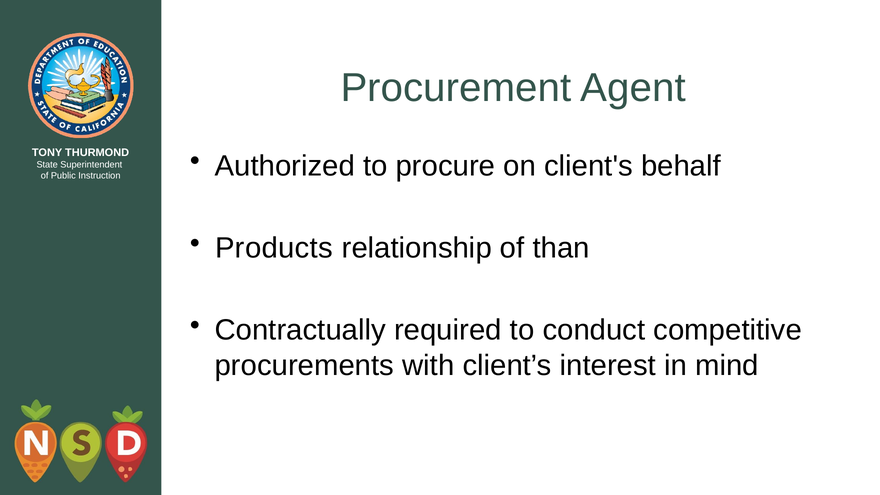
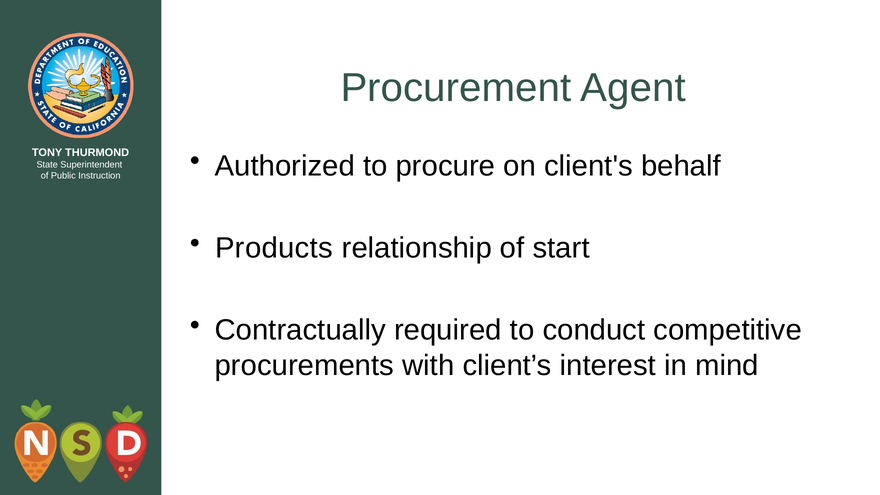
than: than -> start (561, 248)
